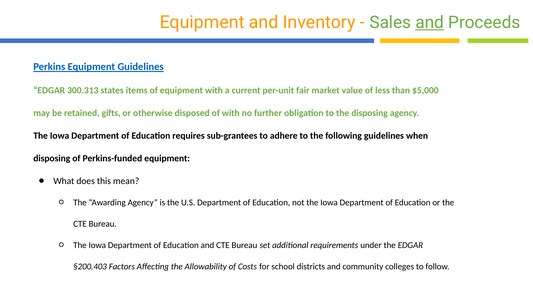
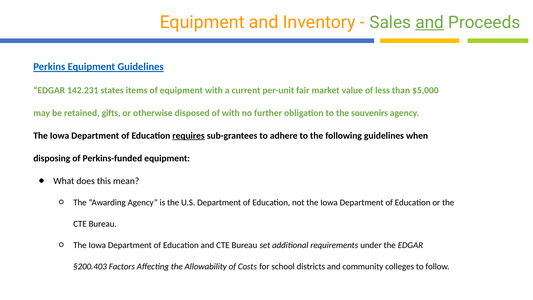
300.313: 300.313 -> 142.231 (83, 90)
the disposing: disposing -> souvenirs (370, 113)
requires underline: none -> present (189, 135)
